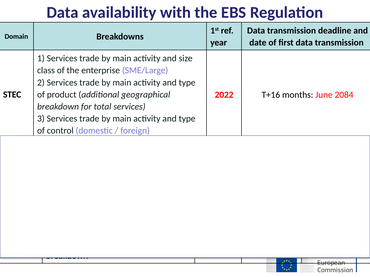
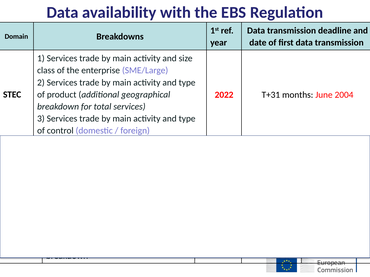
T+16: T+16 -> T+31 (271, 95)
2084: 2084 -> 2004 (344, 95)
